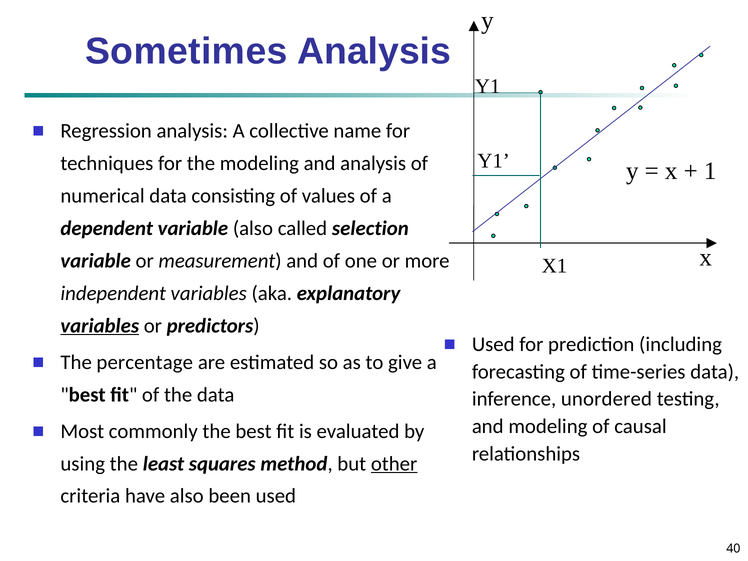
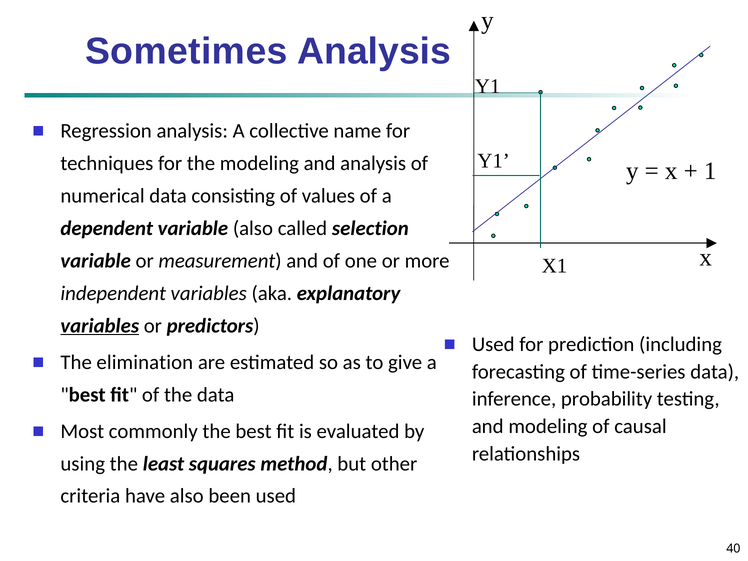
percentage: percentage -> elimination (145, 362)
unordered: unordered -> probability (607, 399)
other underline: present -> none (394, 464)
